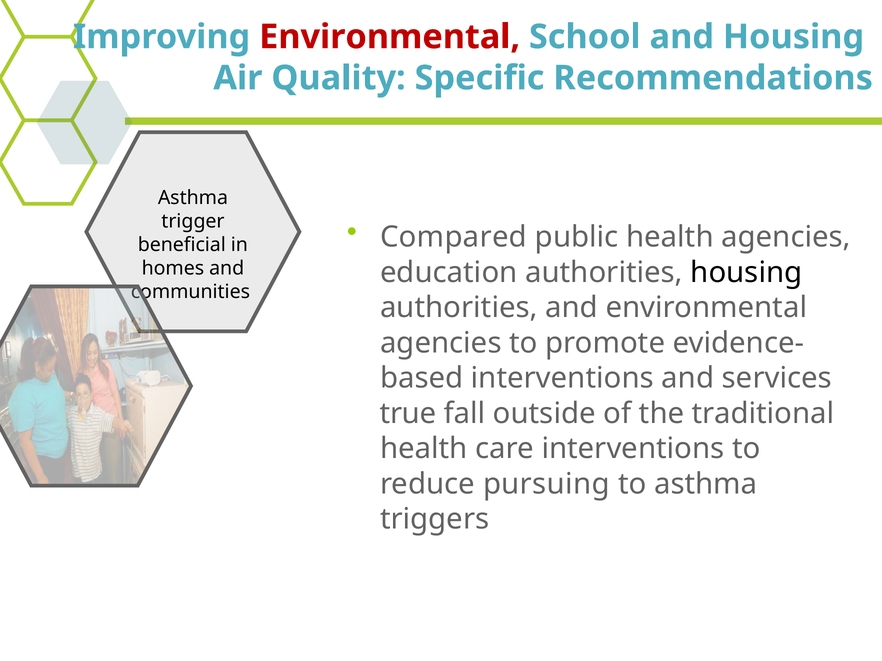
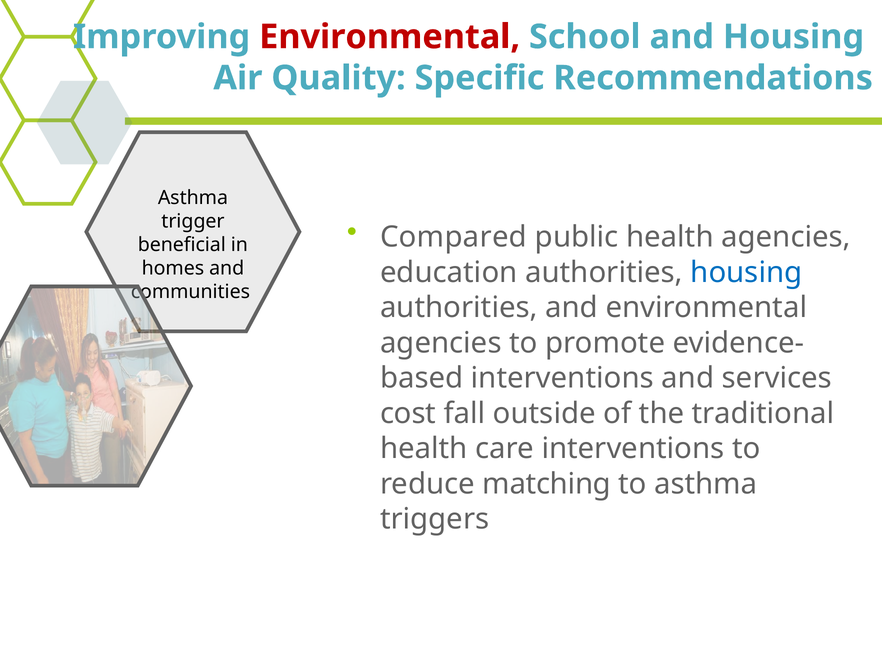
housing colour: black -> blue (746, 273)
true: true -> cost (408, 414)
pursuing: pursuing -> matching (547, 484)
